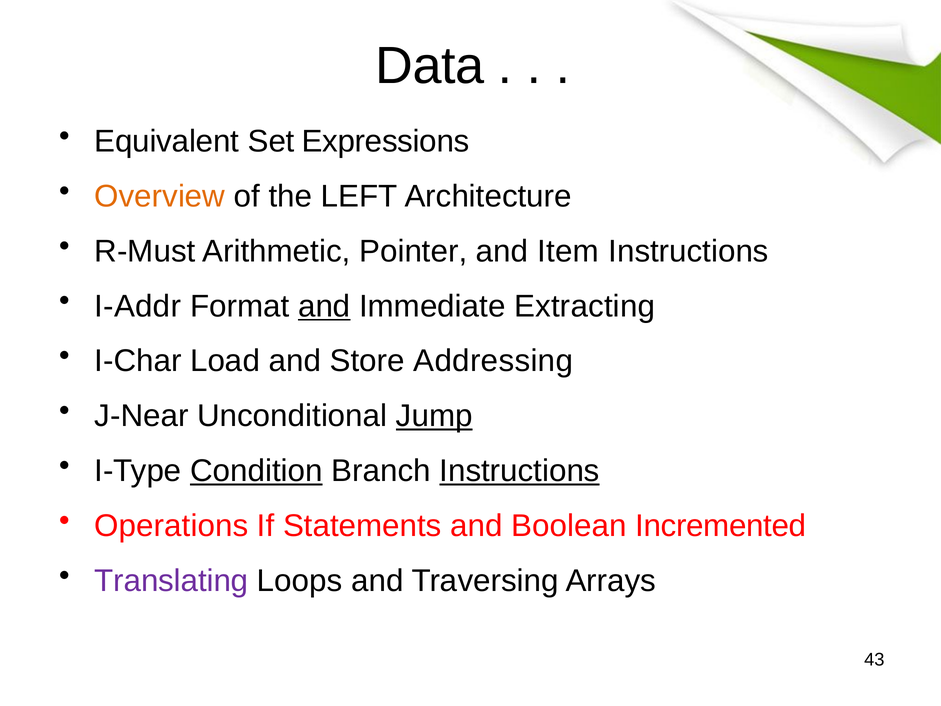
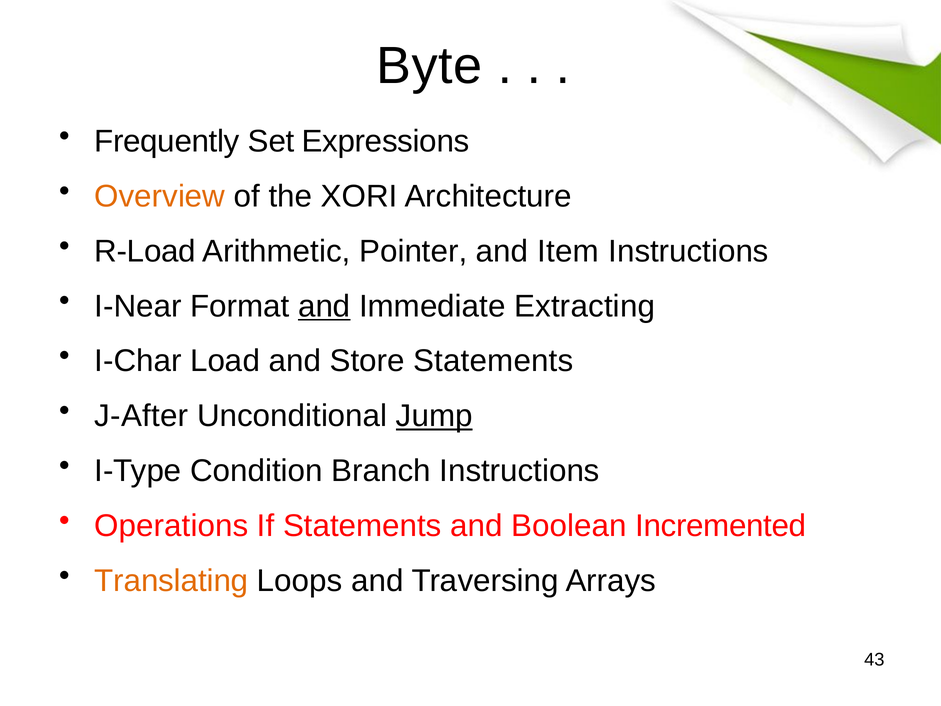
Data: Data -> Byte (429, 66)
Equivalent: Equivalent -> Frequently (167, 141)
LEFT: LEFT -> XORI (359, 196)
R-Must: R-Must -> R-Load (145, 251)
I-Addr: I-Addr -> I-Near (138, 306)
Store Addressing: Addressing -> Statements (493, 361)
J-Near: J-Near -> J-After (141, 416)
Condition underline: present -> none (256, 471)
Instructions underline: present -> none (520, 471)
Translating colour: purple -> orange (171, 581)
